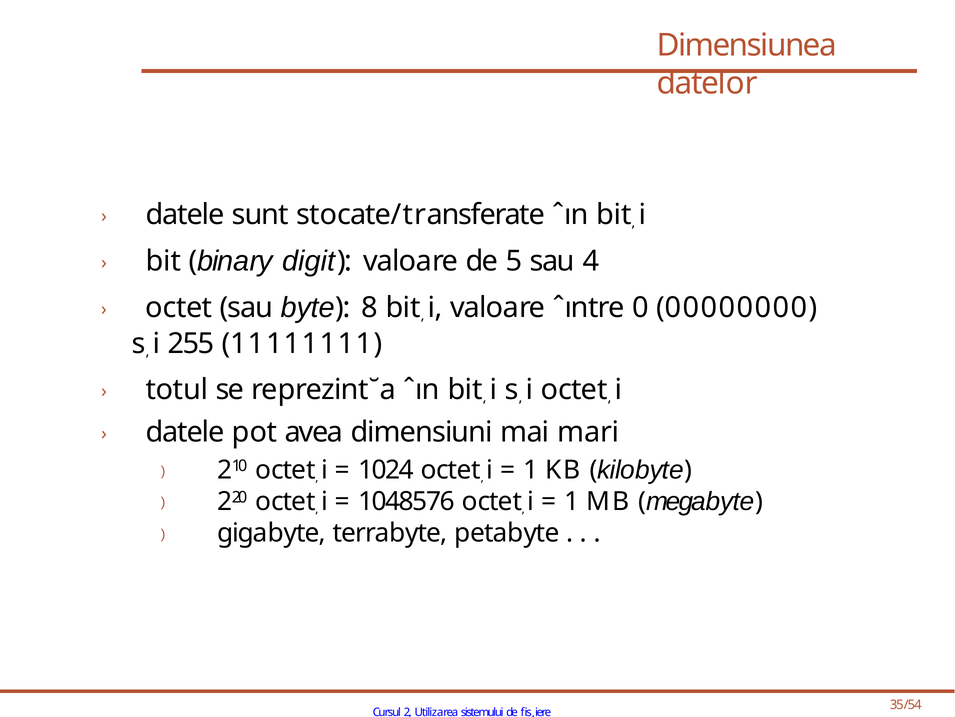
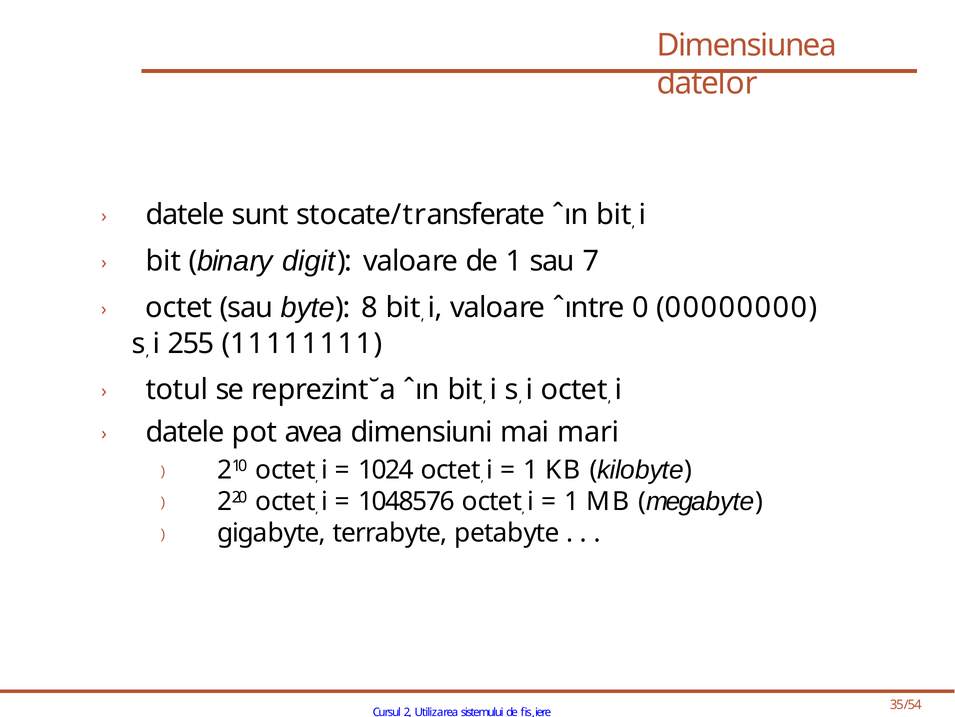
de 5: 5 -> 1 (514, 261)
4: 4 -> 7 (591, 261)
